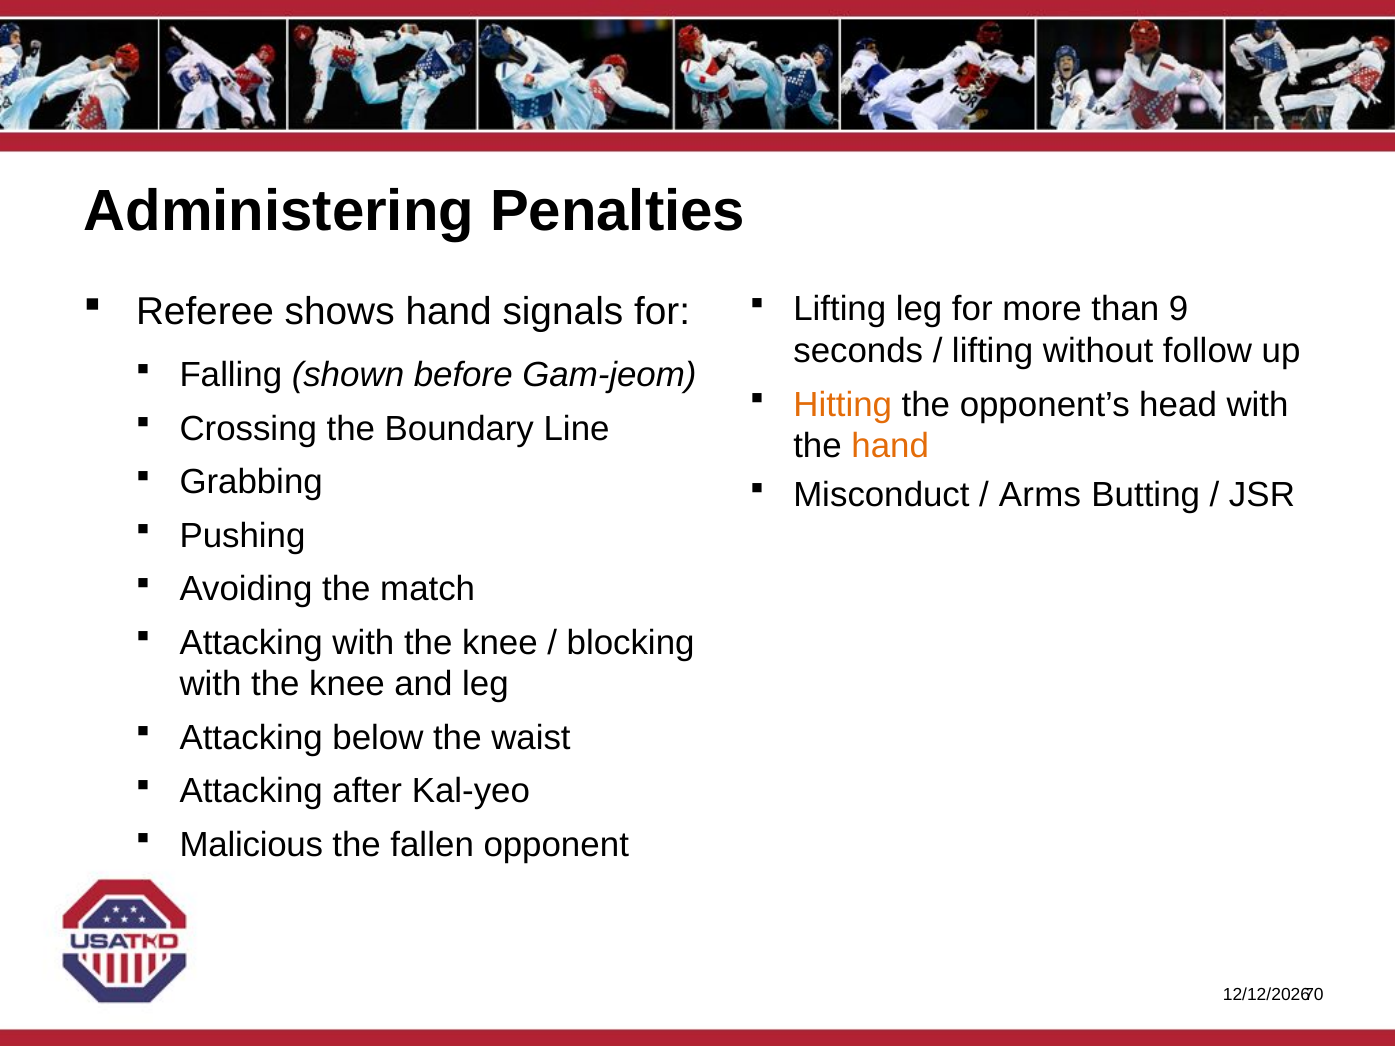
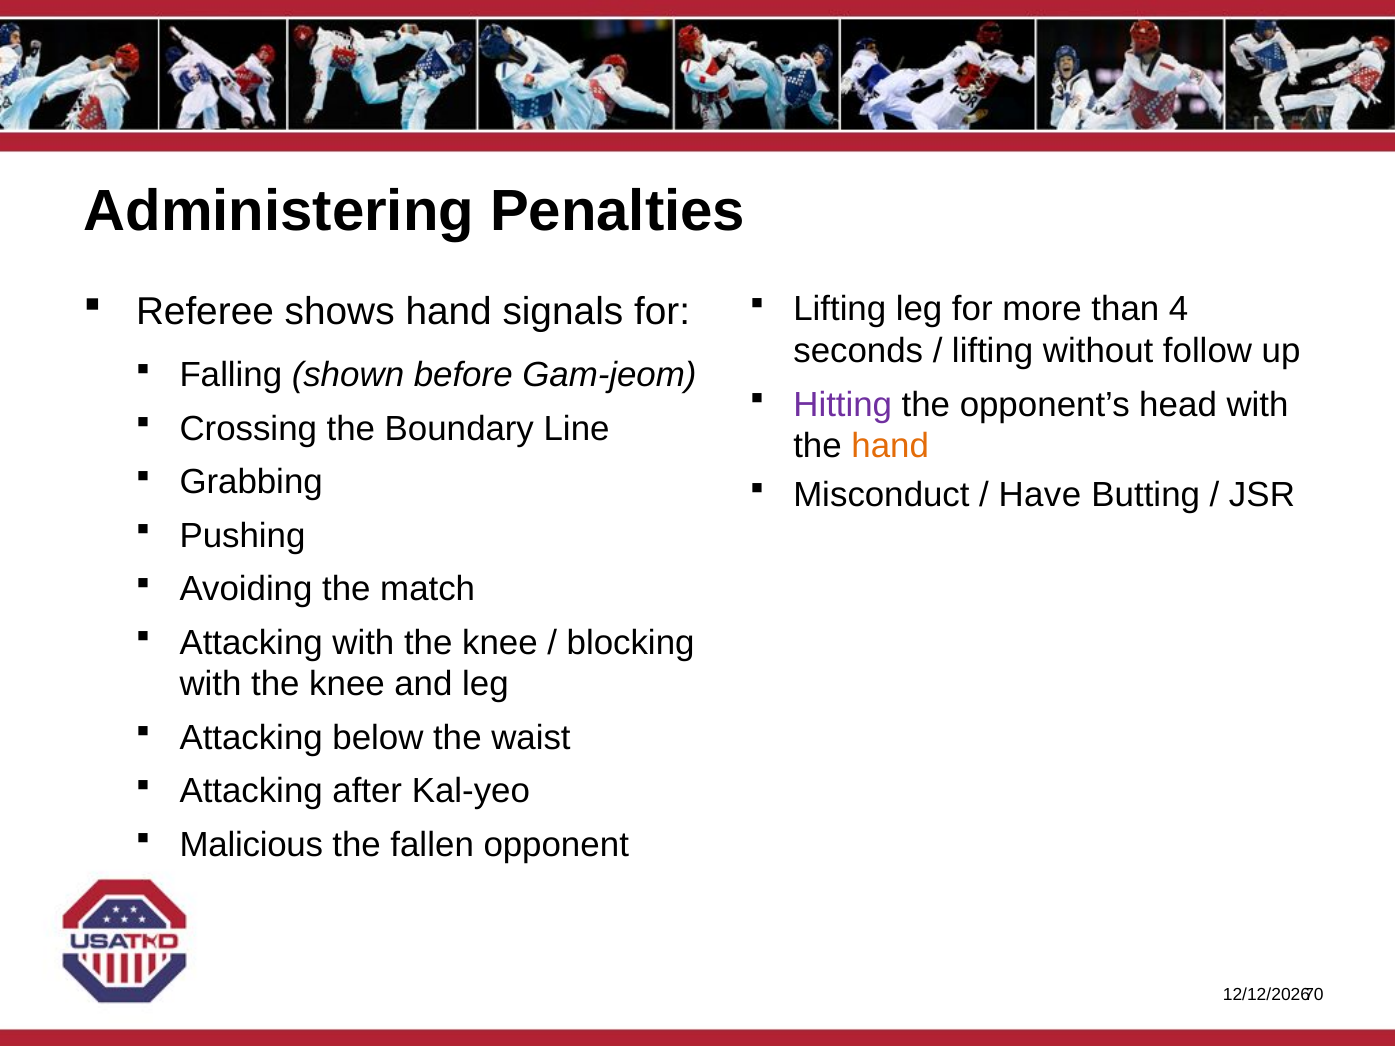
9: 9 -> 4 (1179, 309)
Hitting colour: orange -> purple (843, 405)
Arms: Arms -> Have (1040, 495)
